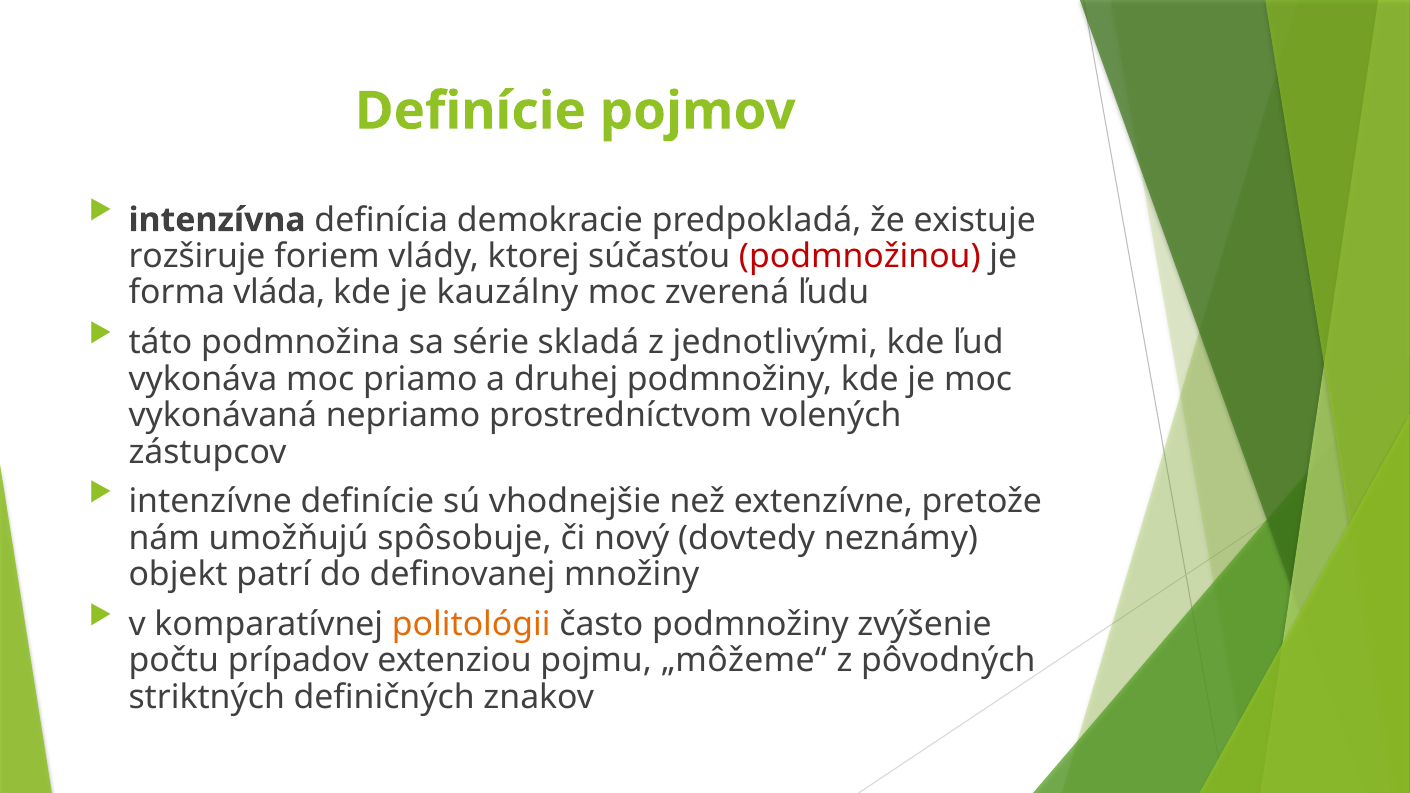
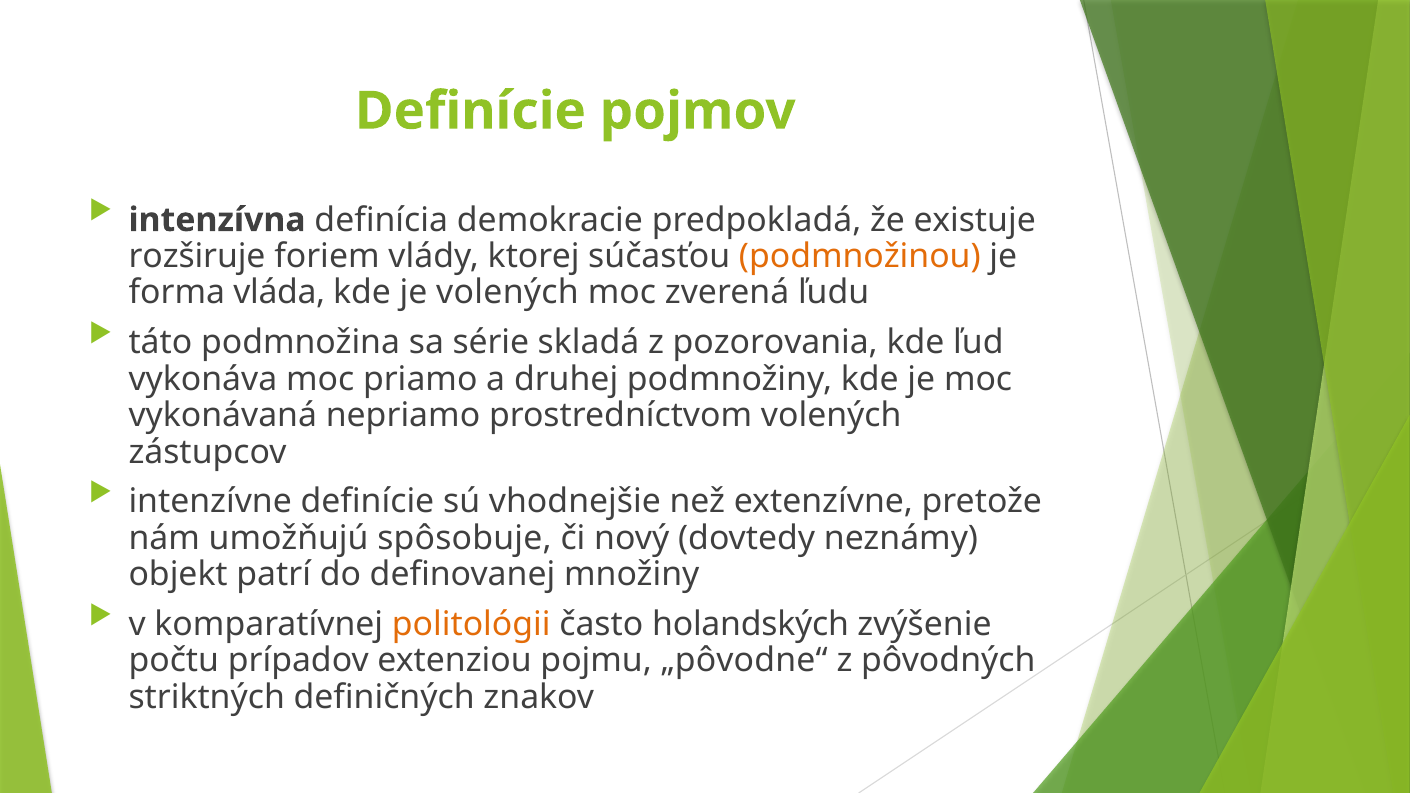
podmnožinou colour: red -> orange (860, 256)
je kauzálny: kauzálny -> volených (508, 293)
jednotlivými: jednotlivými -> pozorovania (775, 343)
často podmnožiny: podmnožiny -> holandských (751, 624)
„môžeme“: „môžeme“ -> „pôvodne“ (744, 661)
